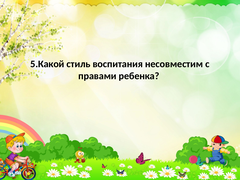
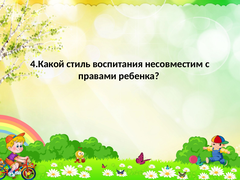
5.Какой: 5.Какой -> 4.Какой (47, 64)
